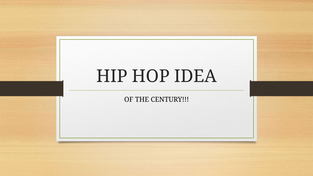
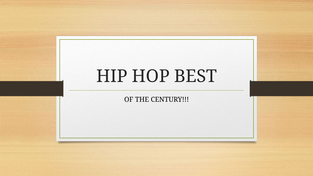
IDEA: IDEA -> BEST (196, 76)
